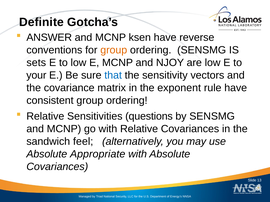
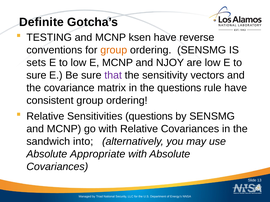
ANSWER: ANSWER -> TESTING (49, 38)
your: your -> sure (36, 75)
that colour: blue -> purple (113, 75)
the exponent: exponent -> questions (179, 88)
feel: feel -> into (83, 142)
